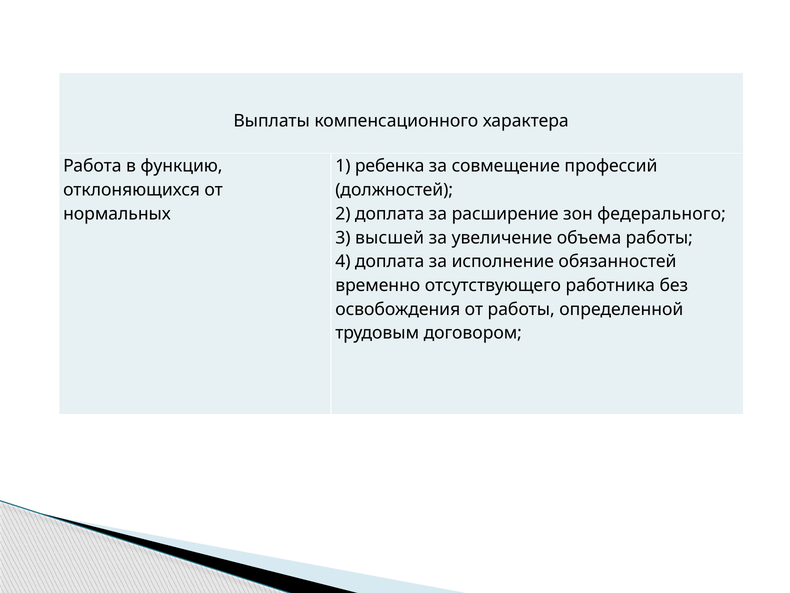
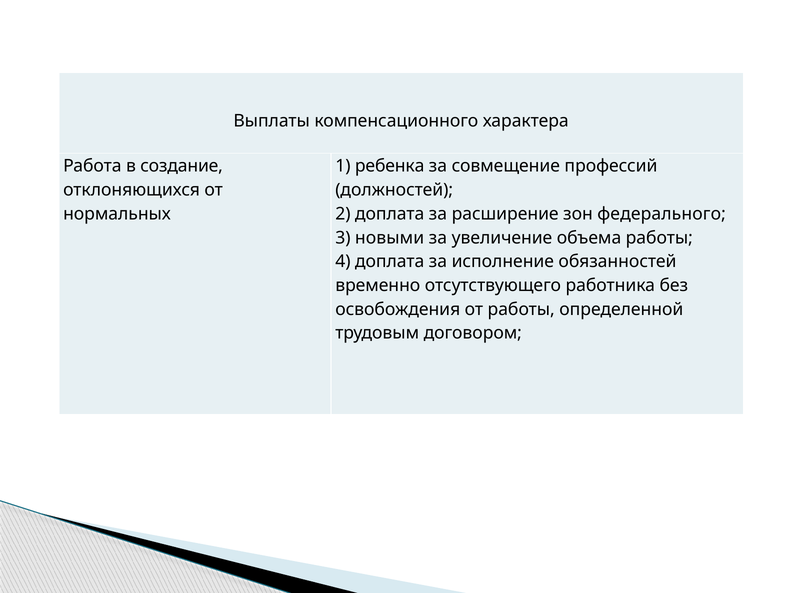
функцию: функцию -> создание (182, 166)
высшей: высшей -> новыми (390, 238)
